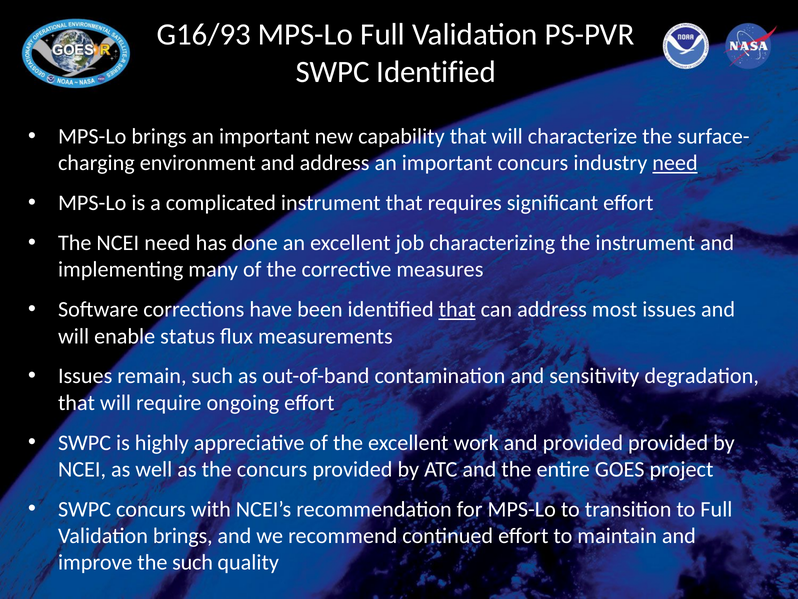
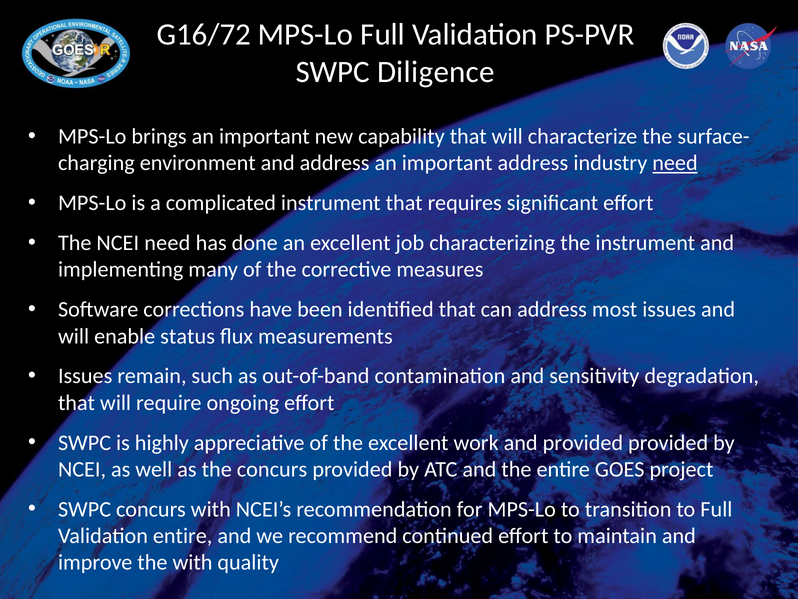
G16/93: G16/93 -> G16/72 (204, 35)
SWPC Identified: Identified -> Diligence (436, 72)
important concurs: concurs -> address (533, 163)
that underline: present -> none (457, 309)
Validation brings: brings -> entire (183, 535)
the such: such -> with (192, 562)
